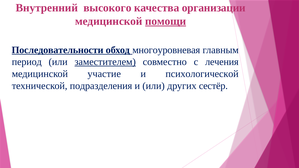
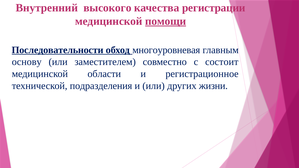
организации: организации -> регистрации (214, 8)
период: период -> основу (27, 62)
заместителем underline: present -> none (105, 62)
лечения: лечения -> состоит (222, 62)
участие: участие -> области (104, 74)
психологической: психологической -> регистрационное (202, 74)
сестёр: сестёр -> жизни (213, 86)
